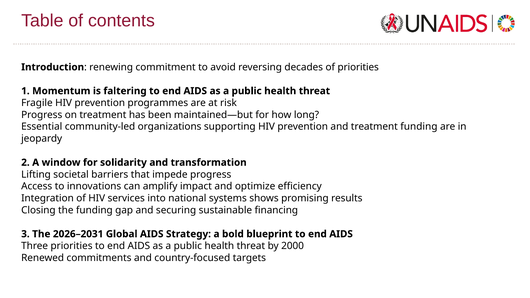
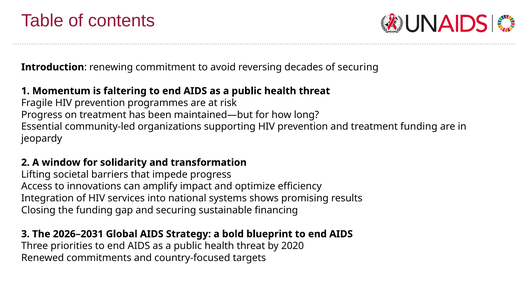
of priorities: priorities -> securing (358, 67)
2000: 2000 -> 2020 (293, 246)
